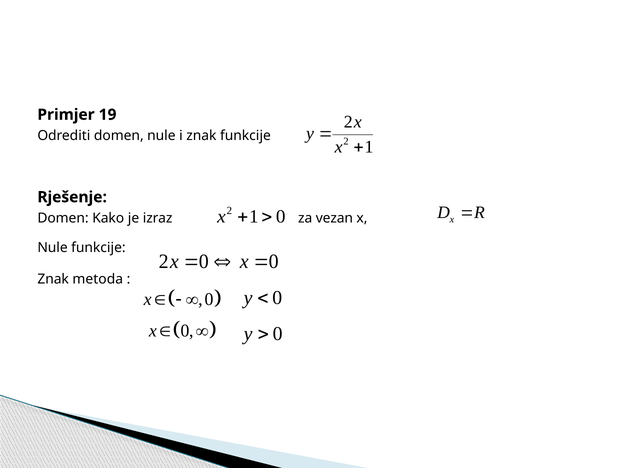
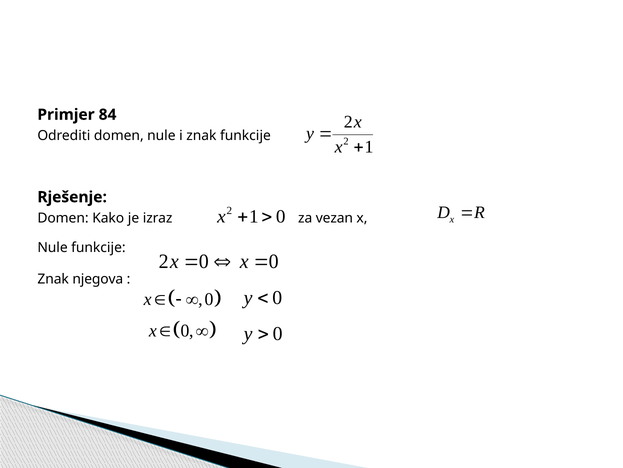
19: 19 -> 84 (108, 114)
metoda: metoda -> njegova (98, 279)
